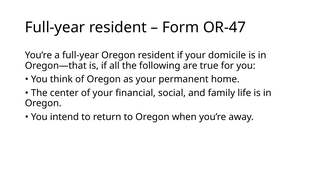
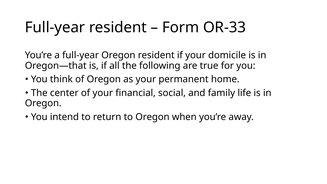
OR-47: OR-47 -> OR-33 (225, 27)
